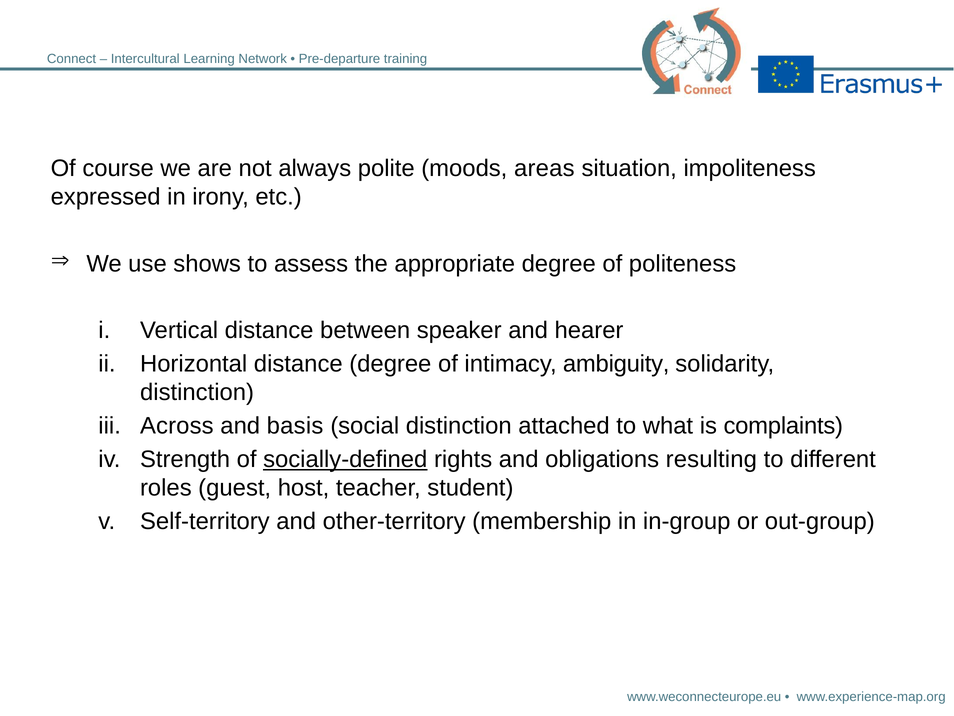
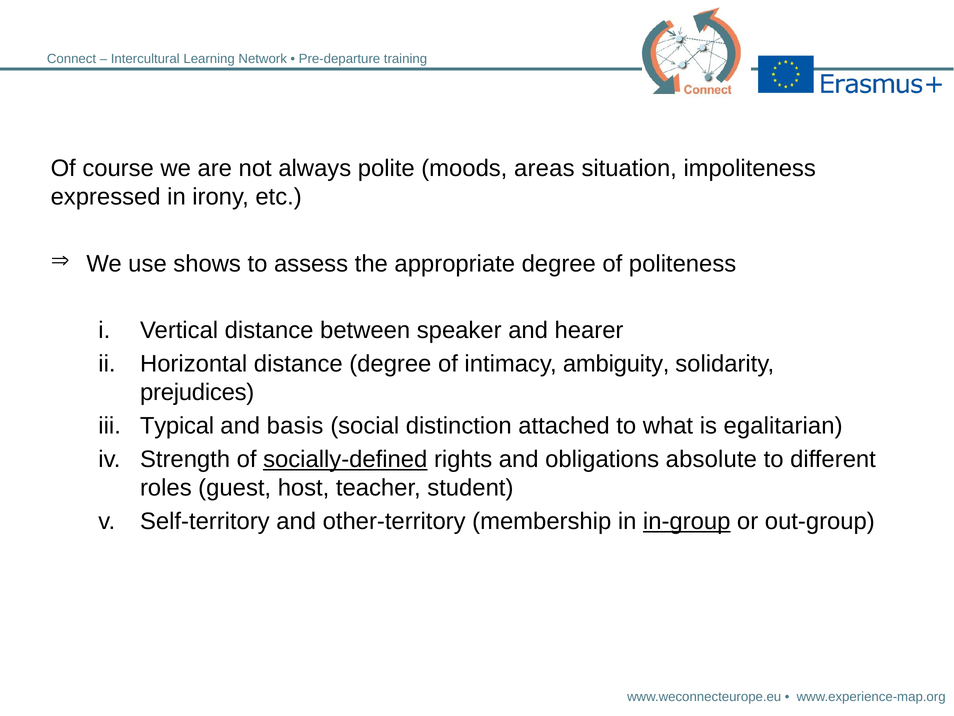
distinction: distinction -> prejudices (197, 392)
Across: Across -> Typical (177, 426)
complaints: complaints -> egalitarian (783, 426)
resulting: resulting -> absolute (711, 459)
in-group underline: none -> present (687, 521)
